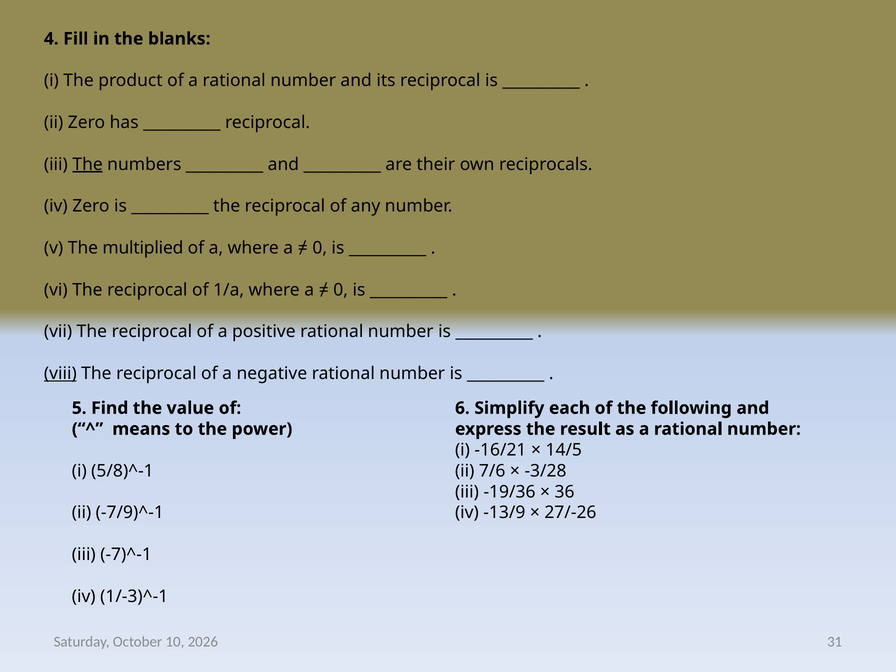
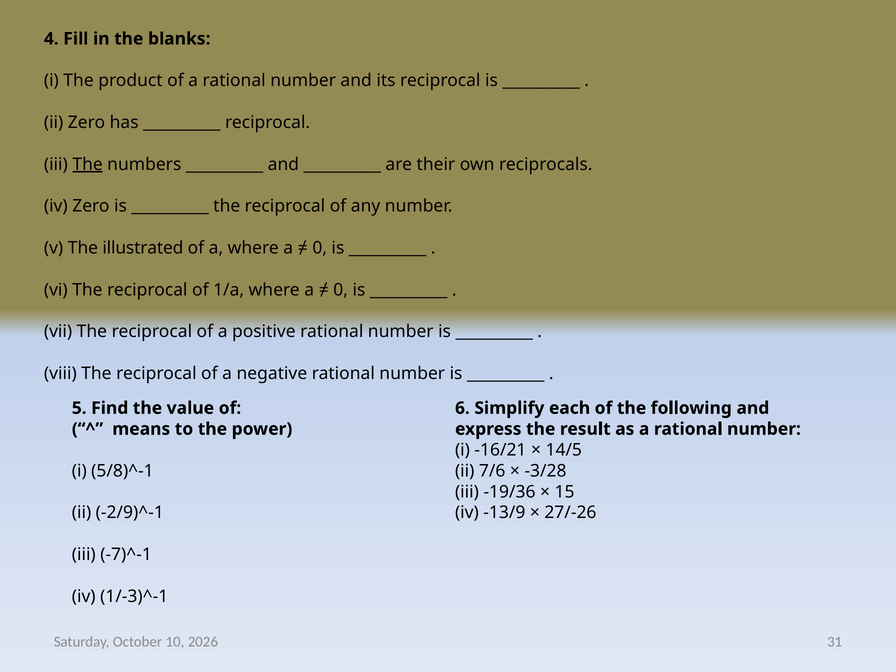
multiplied: multiplied -> illustrated (143, 248)
viii underline: present -> none (60, 373)
36: 36 -> 15 (565, 492)
-7/9)^-1: -7/9)^-1 -> -2/9)^-1 (130, 513)
